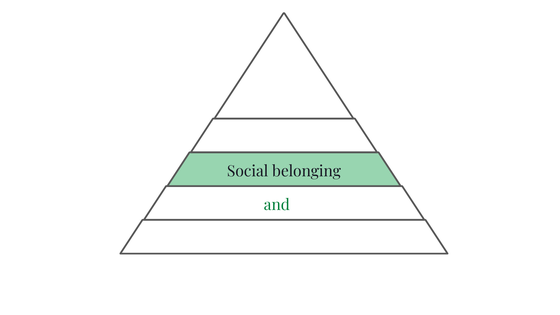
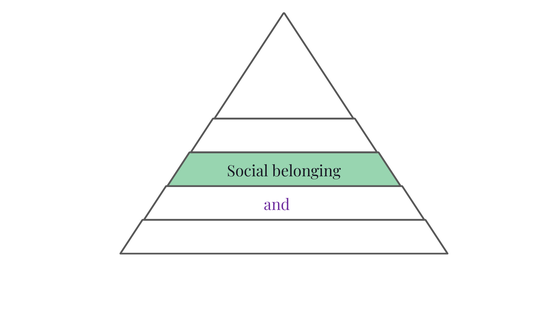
and colour: green -> purple (277, 205)
